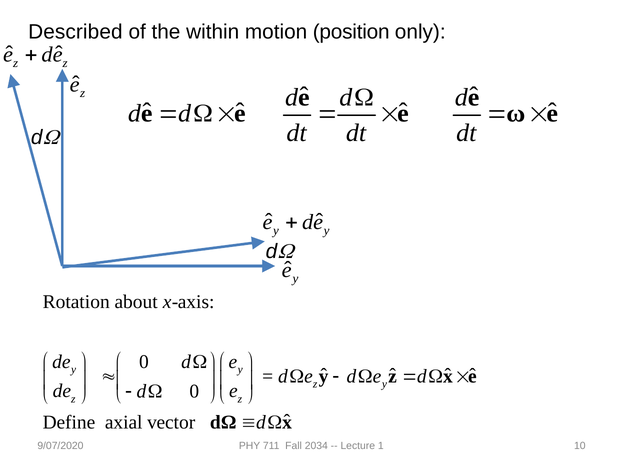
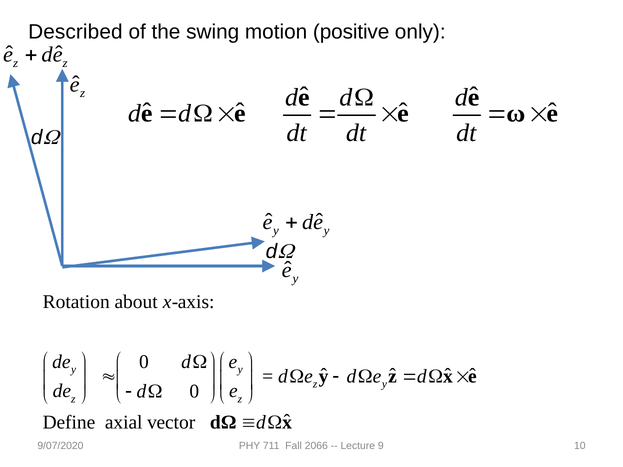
within: within -> swing (213, 32)
position: position -> positive (351, 32)
2034: 2034 -> 2066 (316, 446)
1: 1 -> 9 (381, 446)
